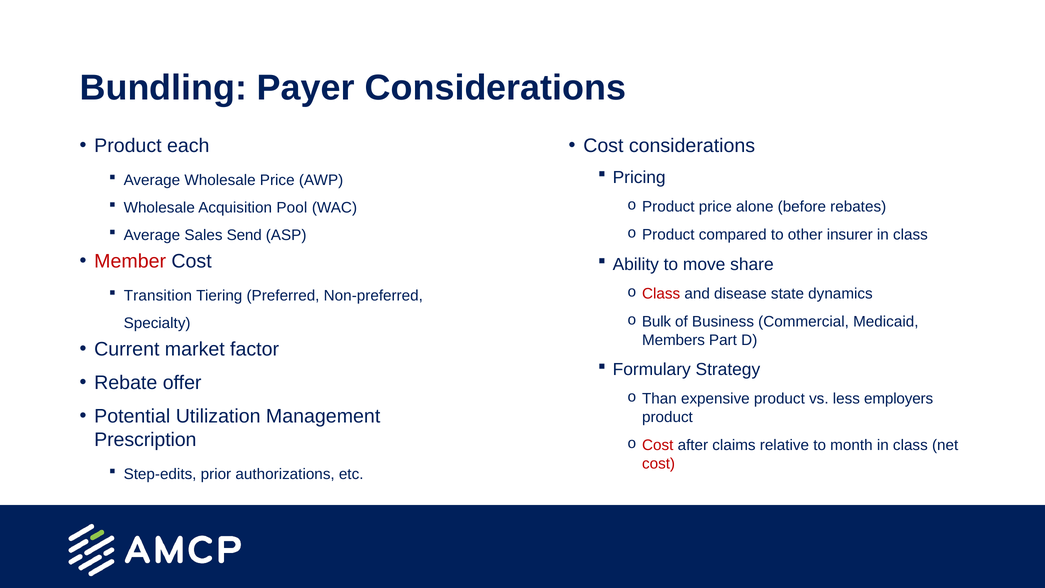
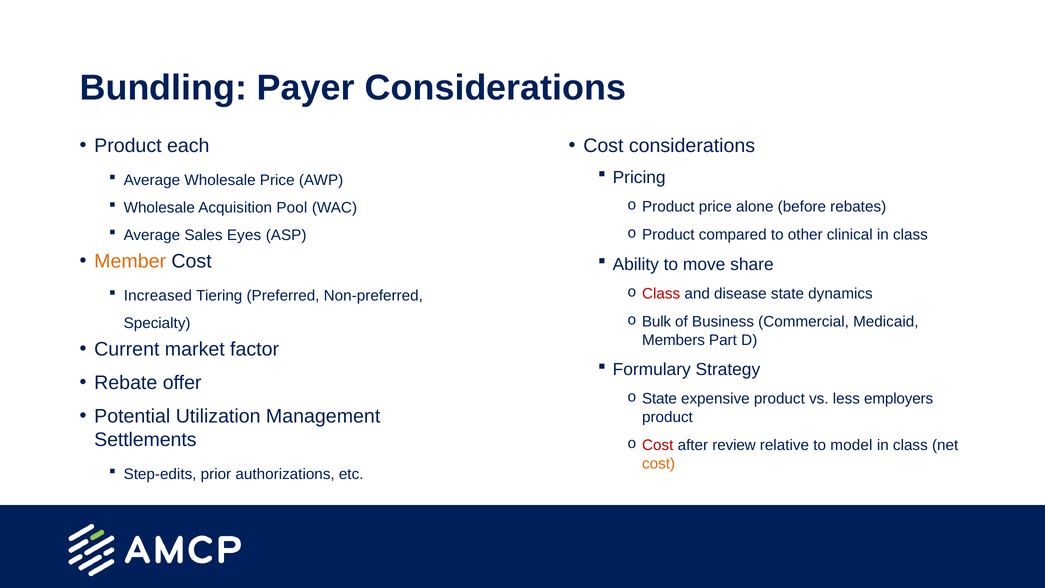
Send: Send -> Eyes (244, 235)
insurer: insurer -> clinical (850, 235)
Member colour: red -> orange (130, 261)
Transition: Transition -> Increased (158, 296)
Than: Than -> State (659, 399)
Prescription: Prescription -> Settlements (145, 440)
claims: claims -> review (734, 445)
month: month -> model (851, 445)
cost colour: red -> orange (659, 464)
